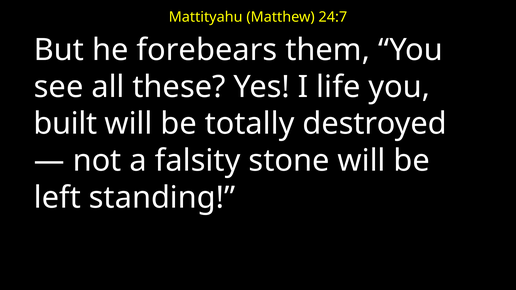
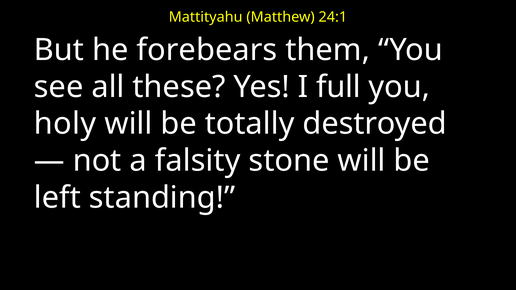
24:7: 24:7 -> 24:1 (333, 17)
life: life -> full (339, 87)
built: built -> holy (65, 124)
